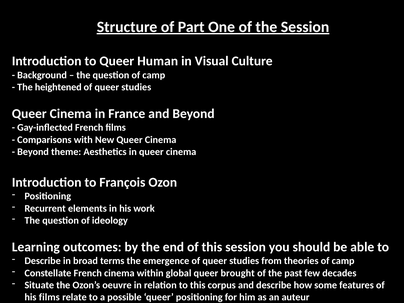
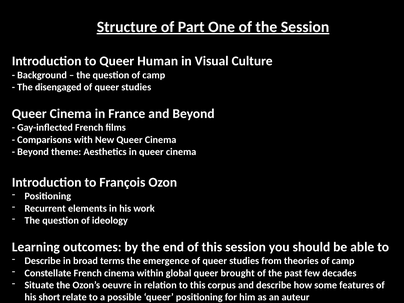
heightened: heightened -> disengaged (58, 87)
his films: films -> short (49, 297)
